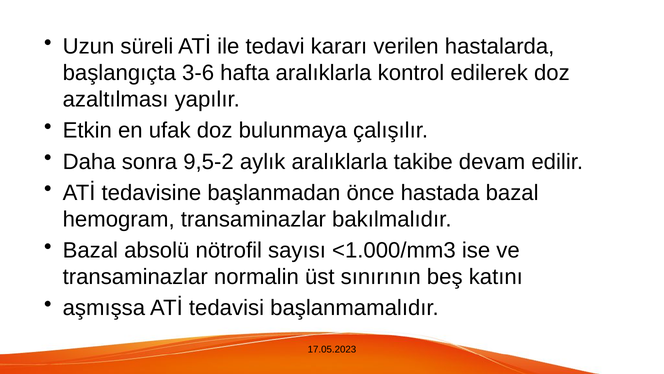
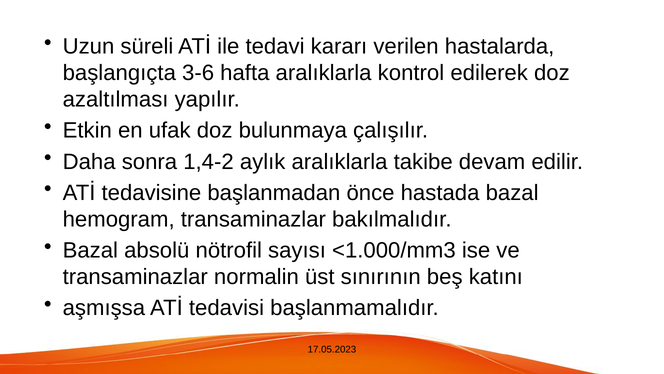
9,5-2: 9,5-2 -> 1,4-2 (209, 161)
